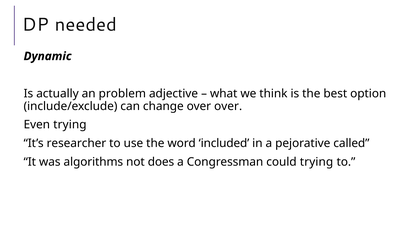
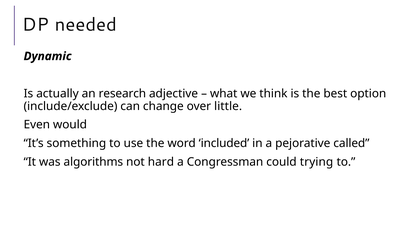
problem: problem -> research (122, 94)
over over: over -> little (228, 106)
Even trying: trying -> would (70, 125)
researcher: researcher -> something (76, 144)
does: does -> hard (161, 162)
